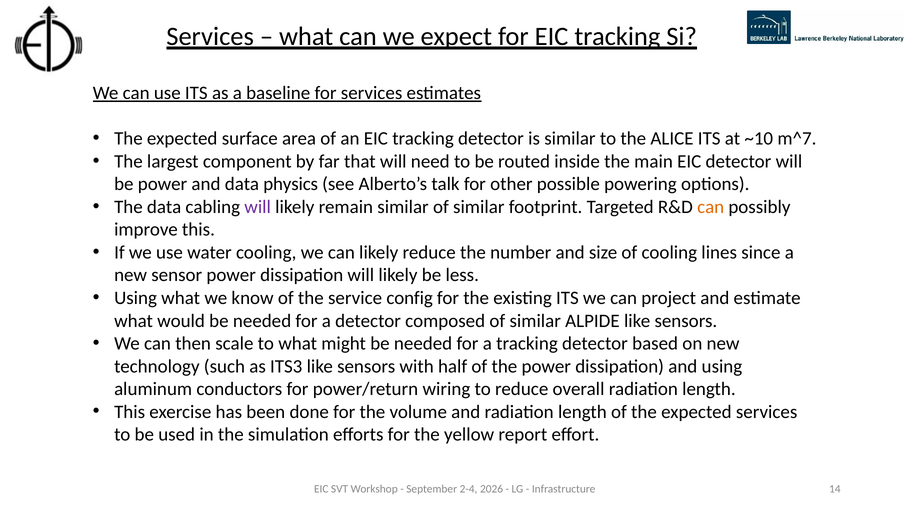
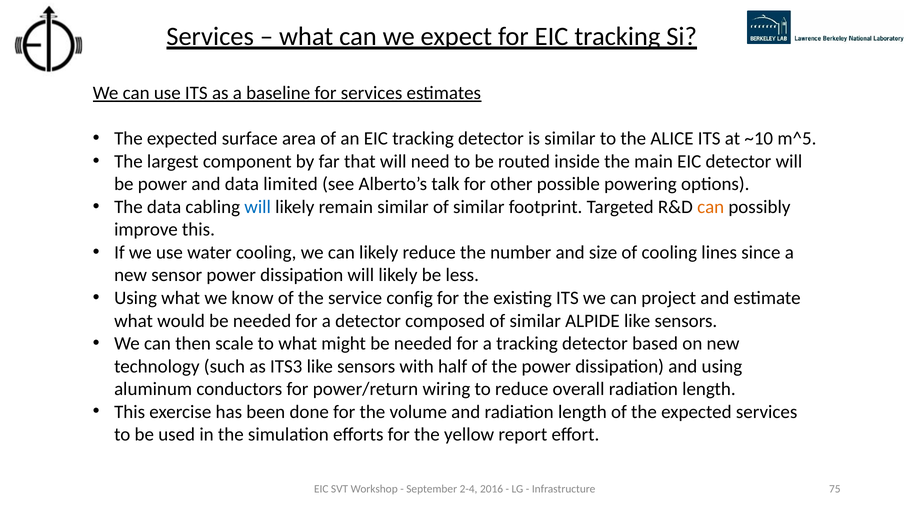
m^7: m^7 -> m^5 (797, 139)
physics: physics -> limited (291, 184)
will colour: purple -> blue (258, 207)
2026: 2026 -> 2016 (492, 489)
14: 14 -> 75 (835, 489)
